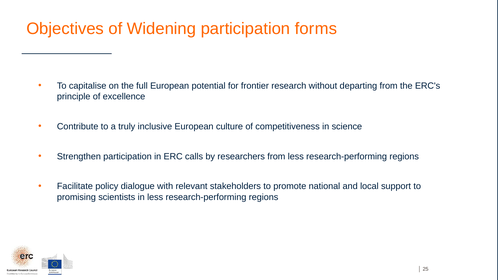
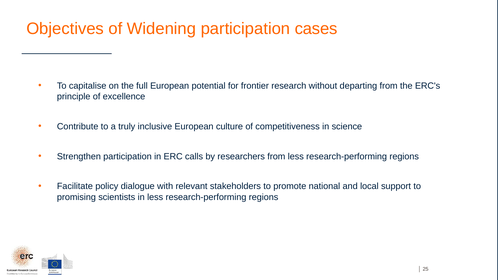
forms: forms -> cases (316, 29)
